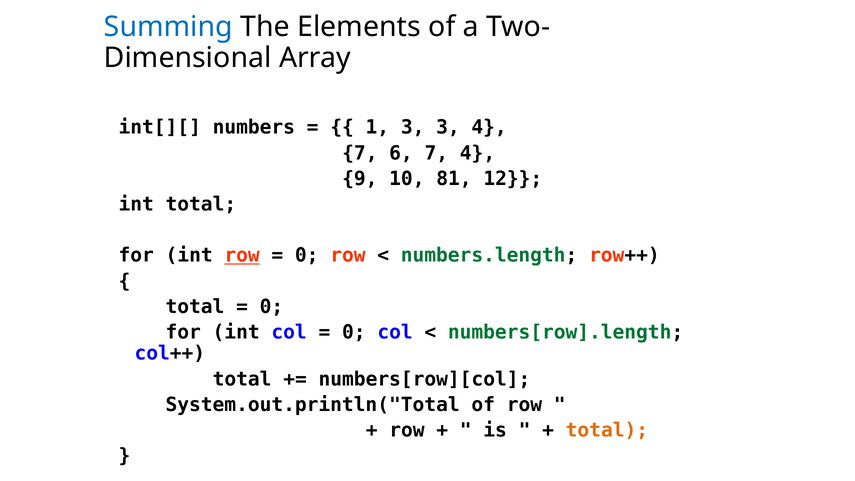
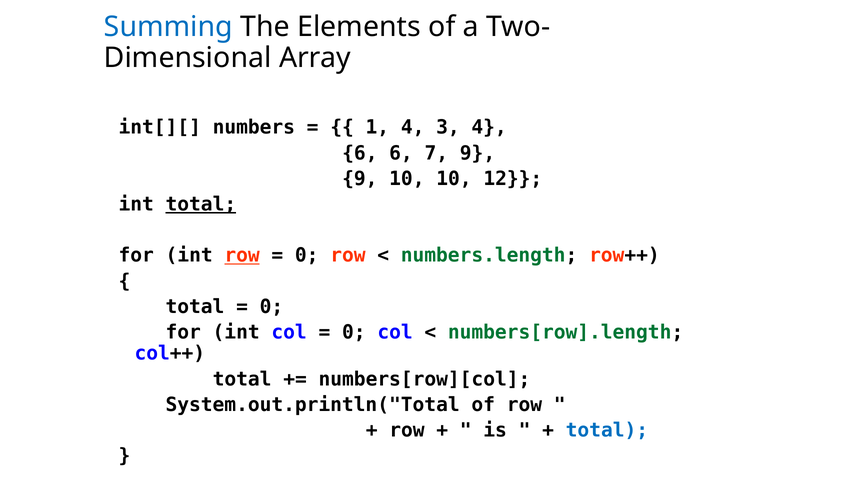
1 3: 3 -> 4 (413, 127)
7: 7 -> 6 (360, 153)
7 4: 4 -> 9 (478, 153)
10 81: 81 -> 10 (454, 179)
total underline: none -> present (201, 204)
total colour: orange -> blue (607, 430)
